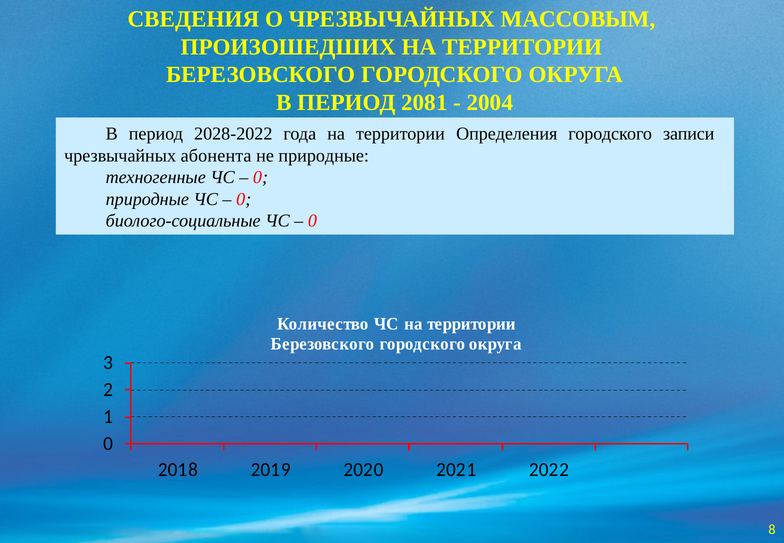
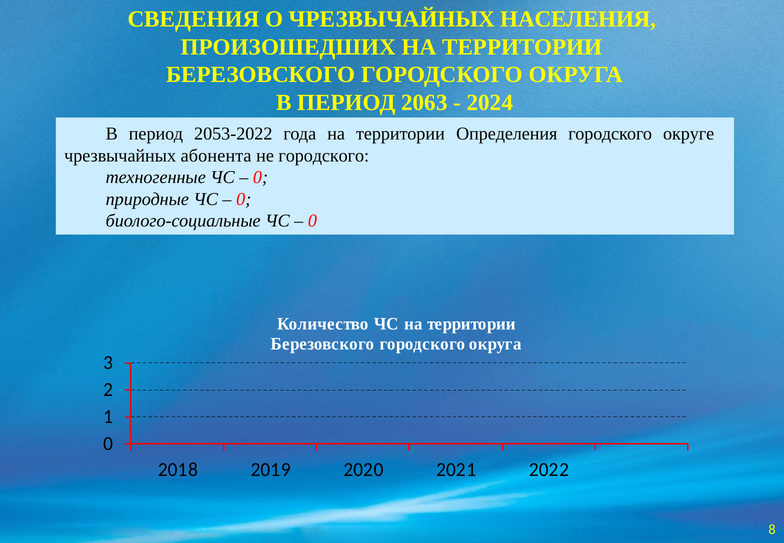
МАССОВЫМ: МАССОВЫМ -> НАСЕЛЕНИЯ (578, 19)
2081: 2081 -> 2063 (424, 102)
2004: 2004 -> 2024 (490, 102)
2028-2022: 2028-2022 -> 2053-2022 (233, 134)
записи: записи -> округе (689, 134)
не природные: природные -> городского (324, 156)
